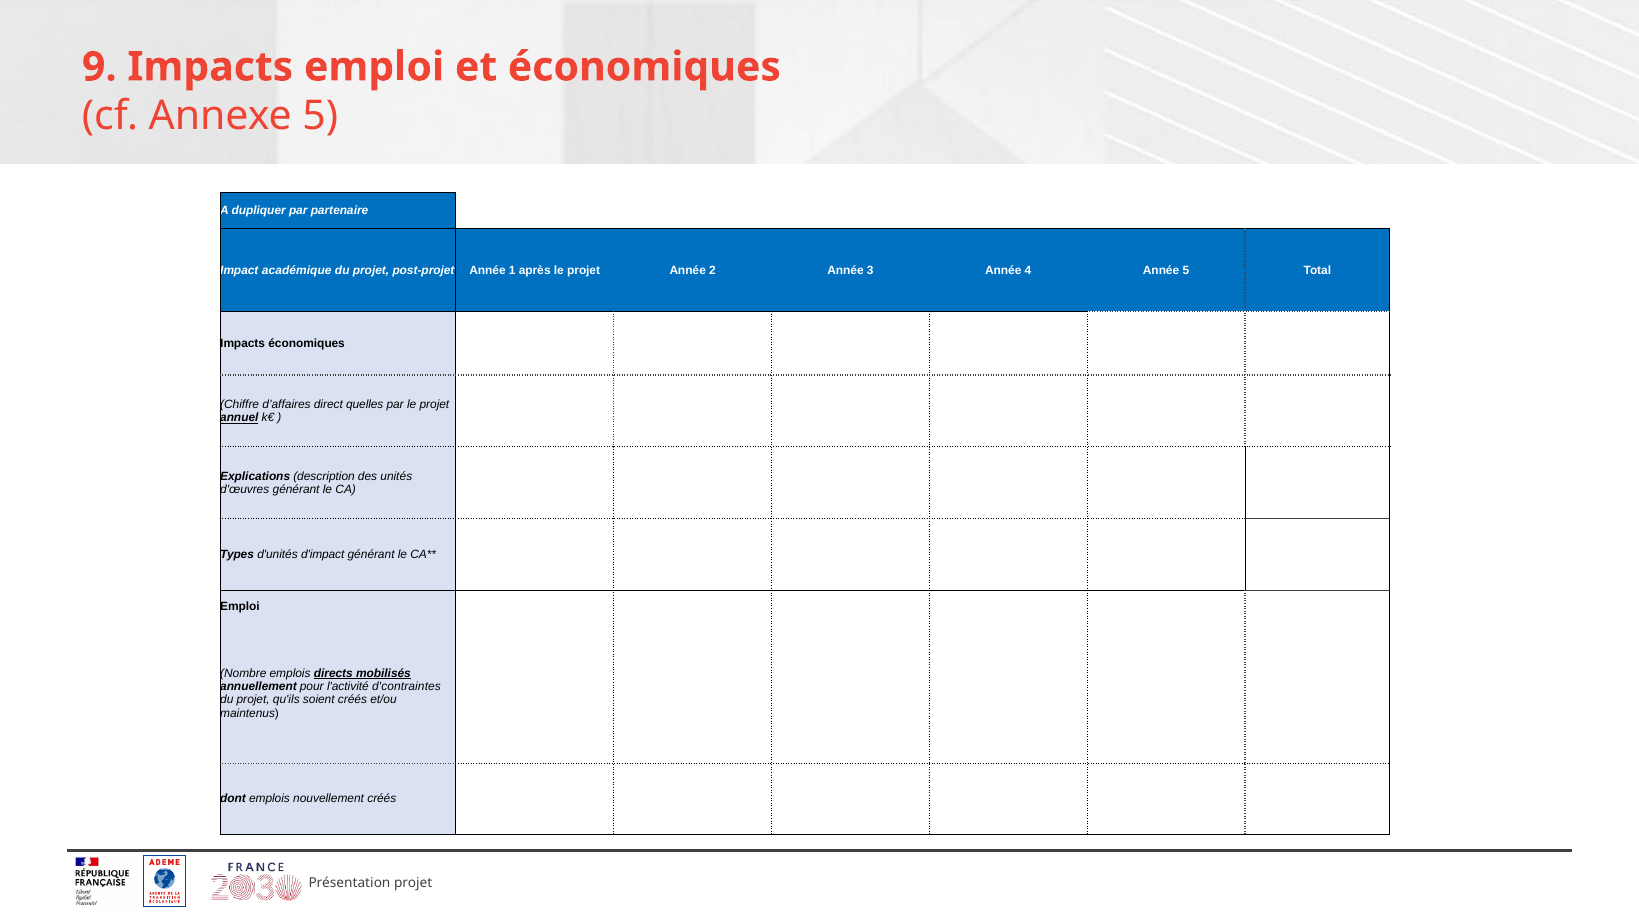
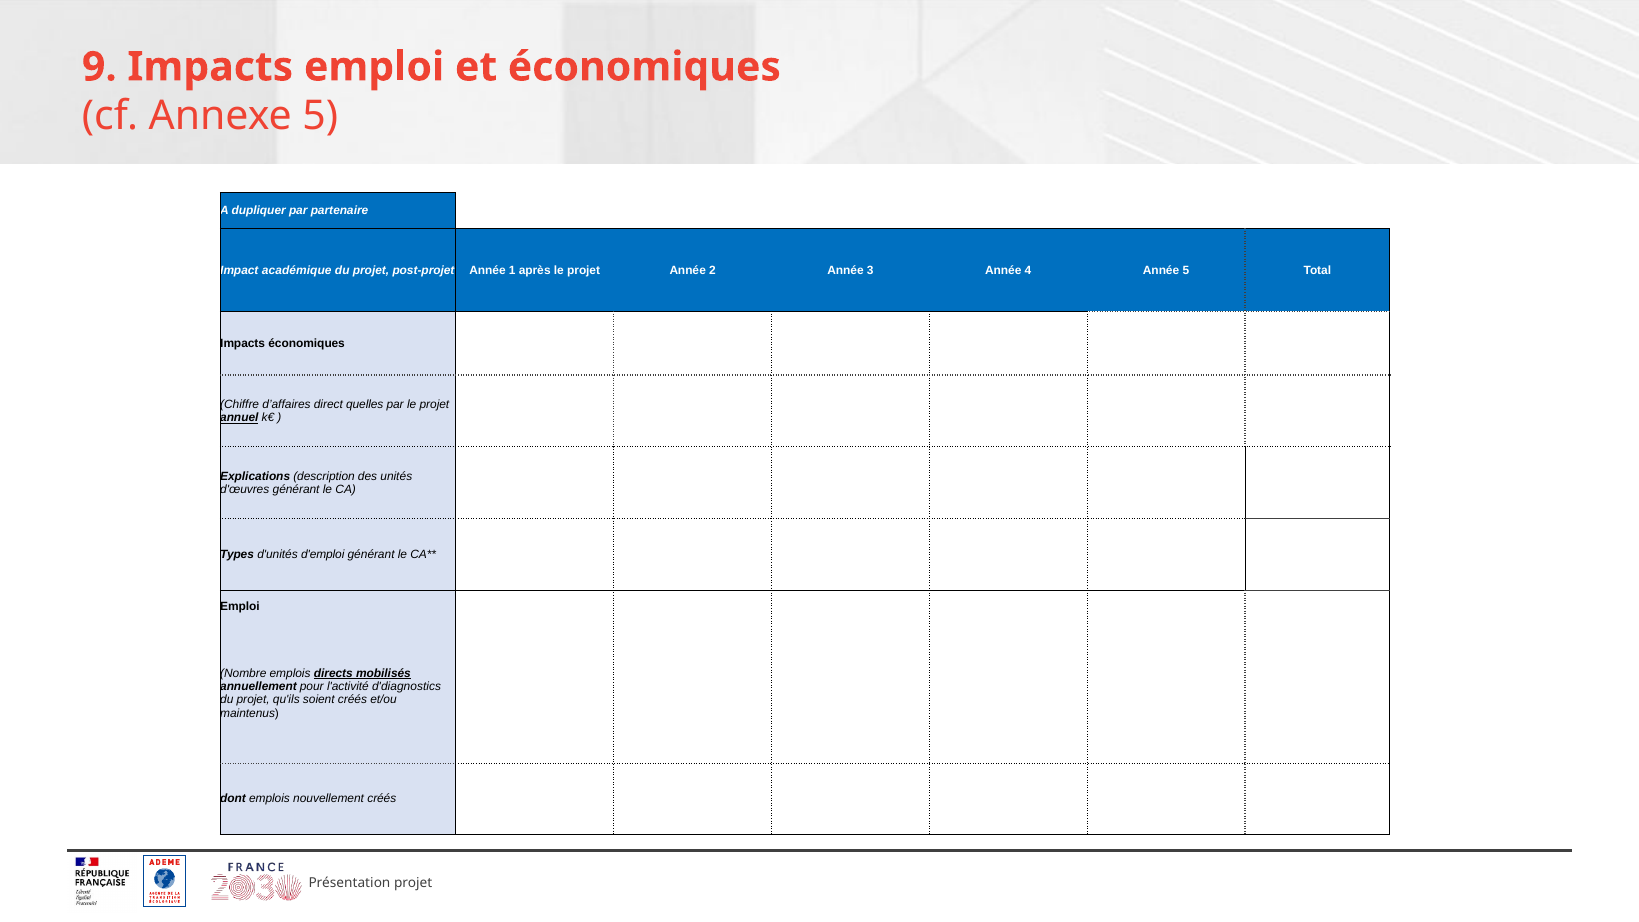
d'impact: d'impact -> d'emploi (323, 555)
d'contraintes: d'contraintes -> d'diagnostics (407, 686)
